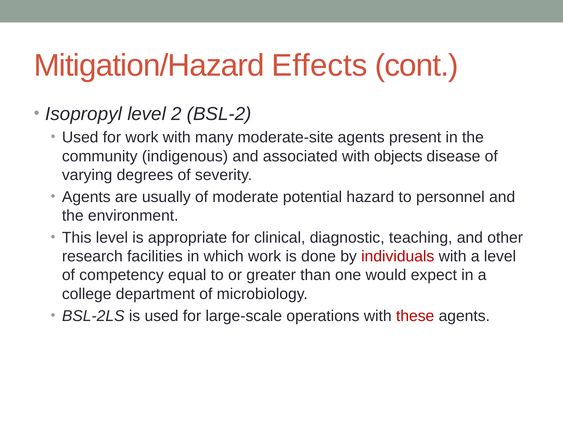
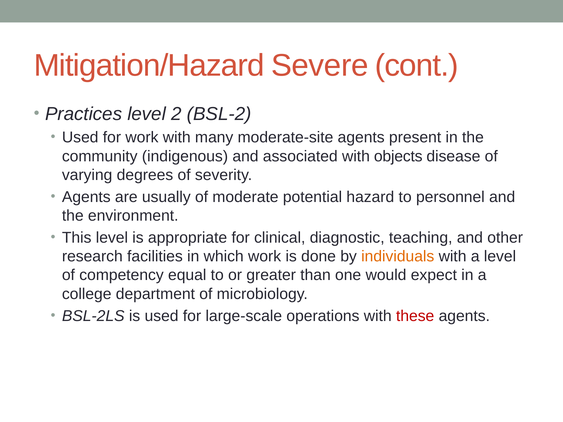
Effects: Effects -> Severe (320, 66)
Isopropyl: Isopropyl -> Practices (84, 114)
individuals colour: red -> orange (398, 257)
